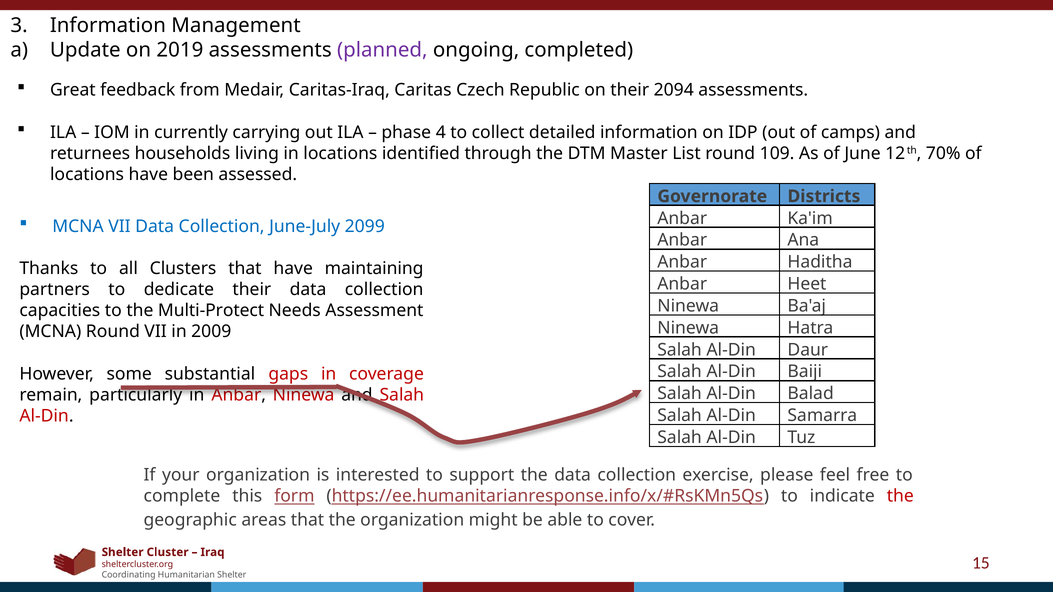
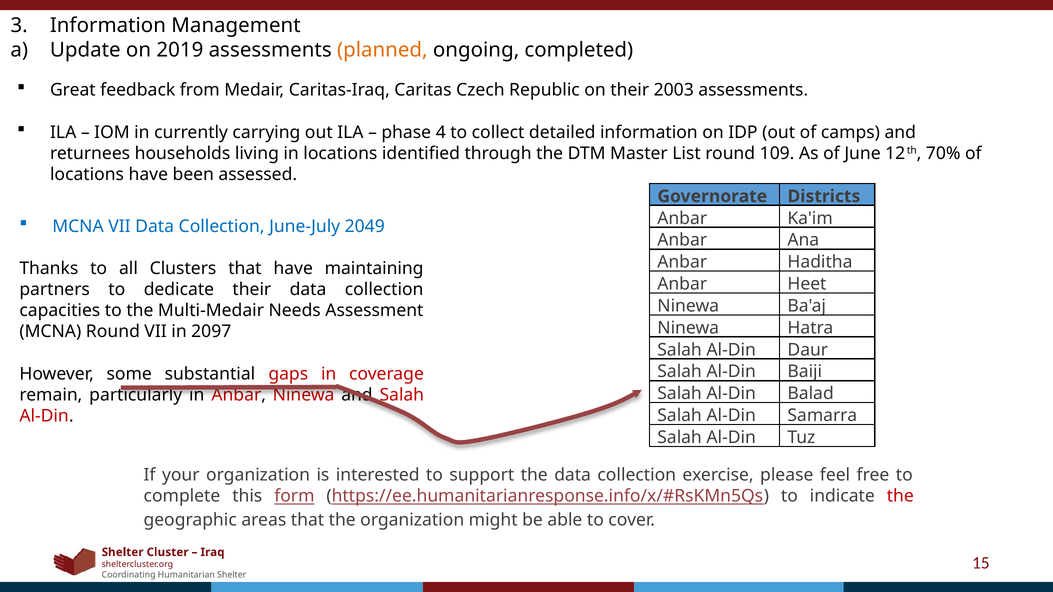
planned colour: purple -> orange (382, 50)
2094: 2094 -> 2003 (674, 90)
2099: 2099 -> 2049 (365, 227)
Multi-Protect: Multi-Protect -> Multi-Medair (211, 311)
2009: 2009 -> 2097 (211, 332)
